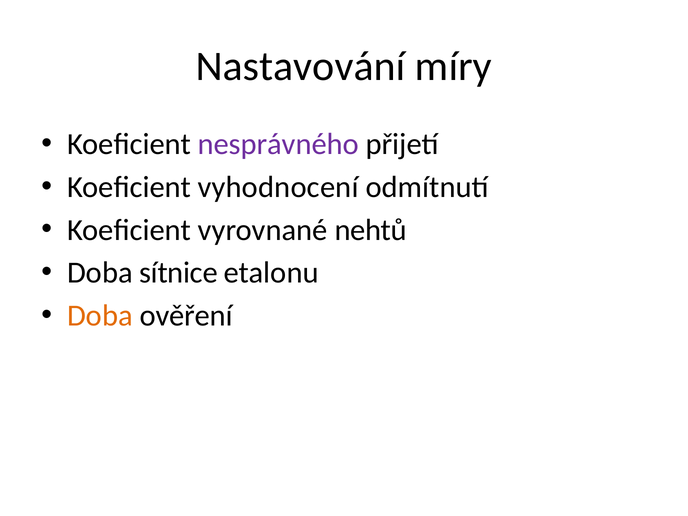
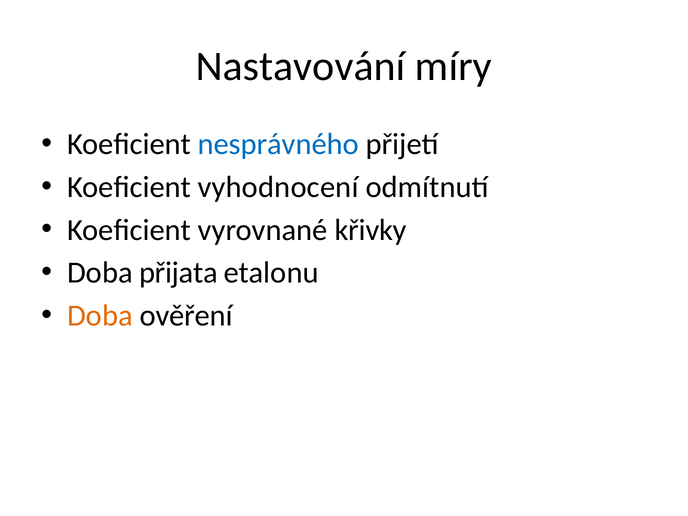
nesprávného colour: purple -> blue (278, 144)
nehtů: nehtů -> křivky (371, 230)
sítnice: sítnice -> přijata (178, 273)
